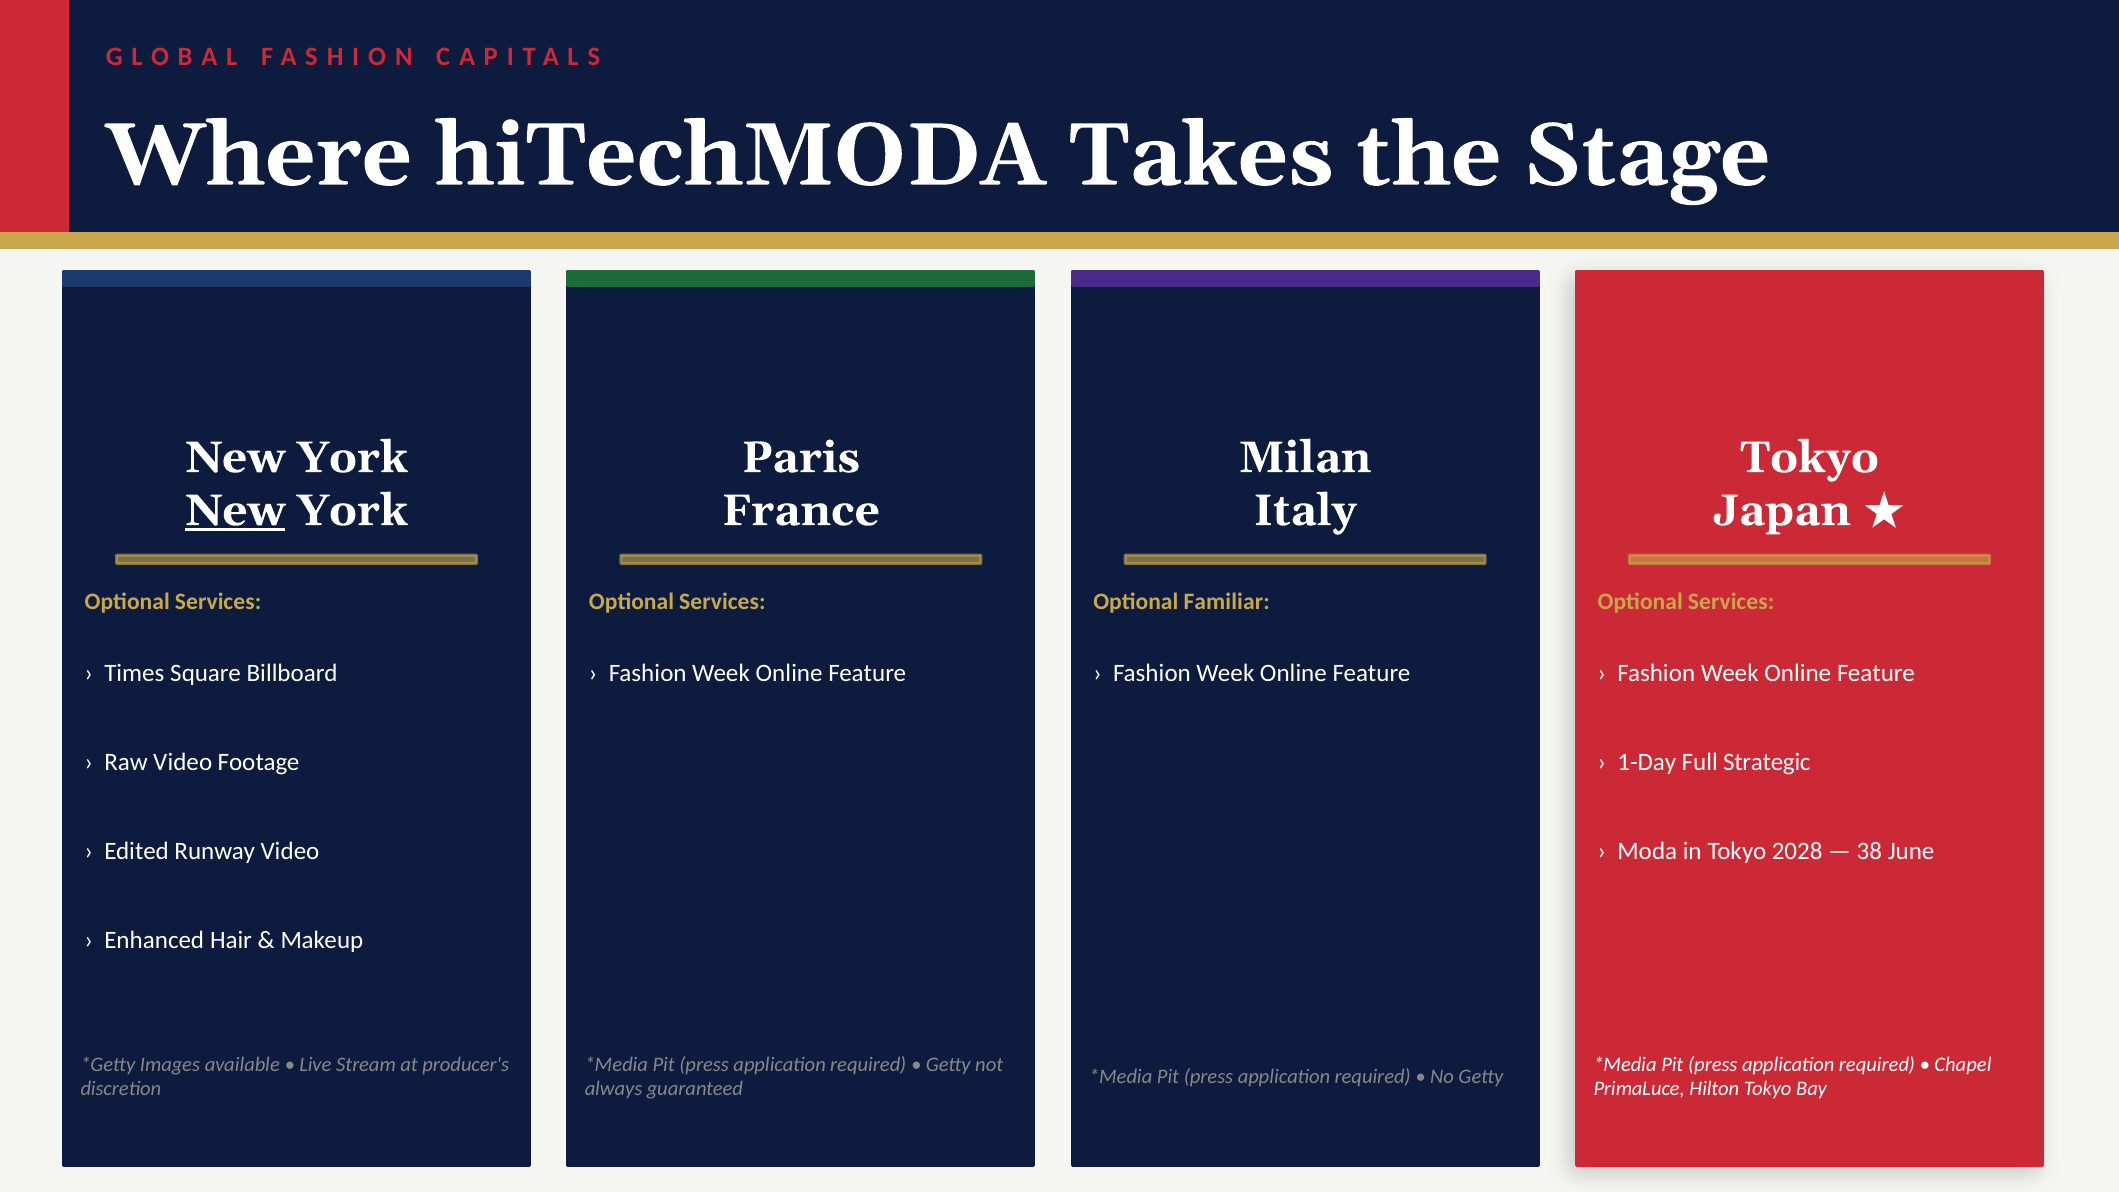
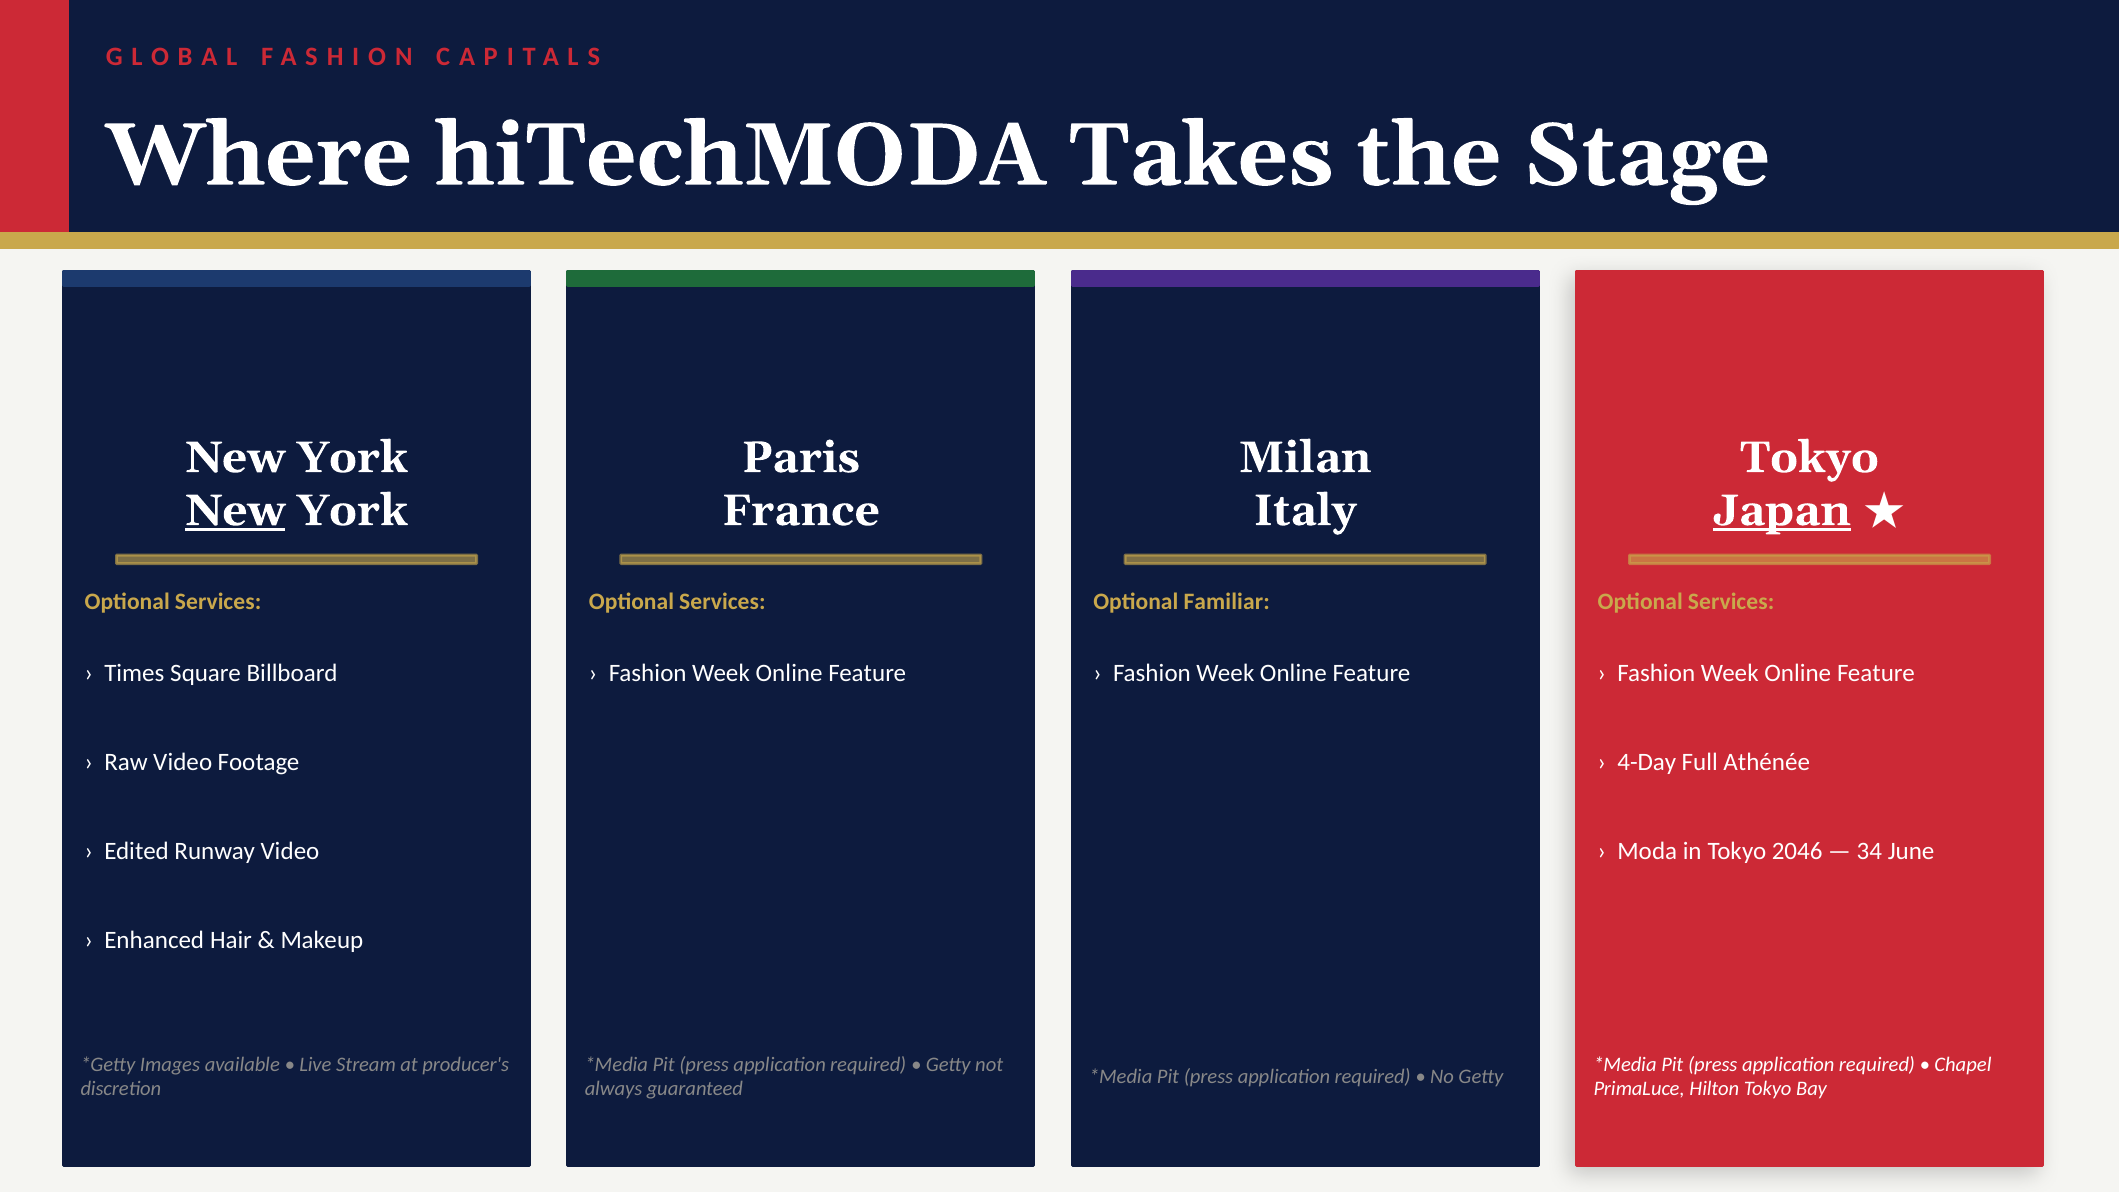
Japan underline: none -> present (1782, 511)
1-Day: 1-Day -> 4-Day (1647, 762)
Strategic: Strategic -> Athénée (1767, 762)
2028: 2028 -> 2046 (1797, 851)
38: 38 -> 34 (1869, 851)
